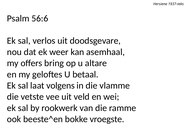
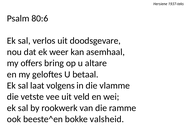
56:6: 56:6 -> 80:6 (40, 18)
vroegste: vroegste -> valsheid (107, 119)
